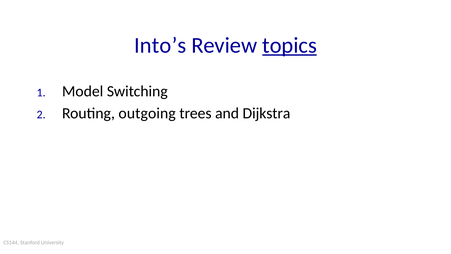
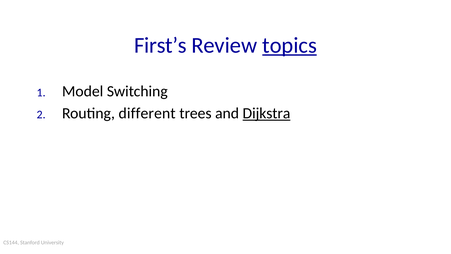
Into’s: Into’s -> First’s (160, 45)
outgoing: outgoing -> different (147, 113)
Dijkstra underline: none -> present (266, 113)
